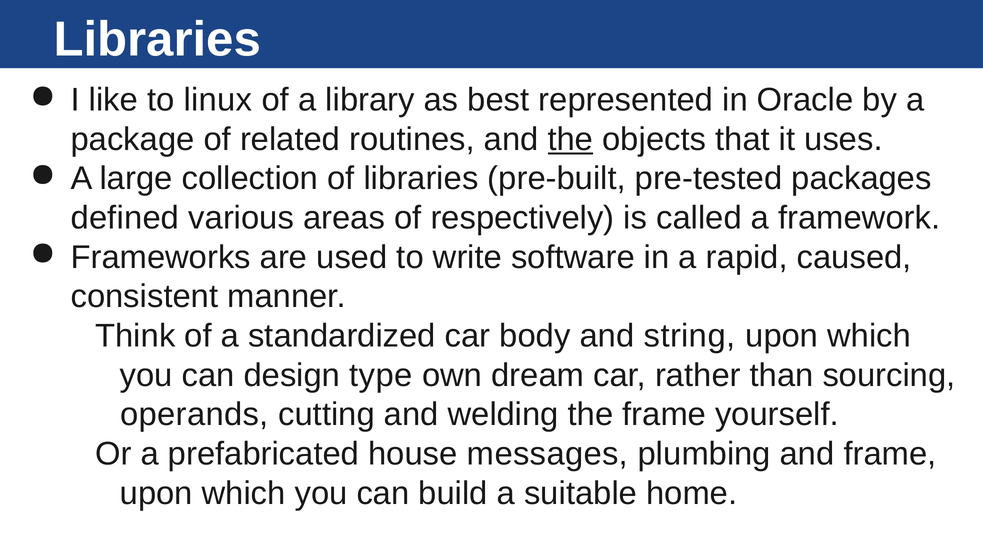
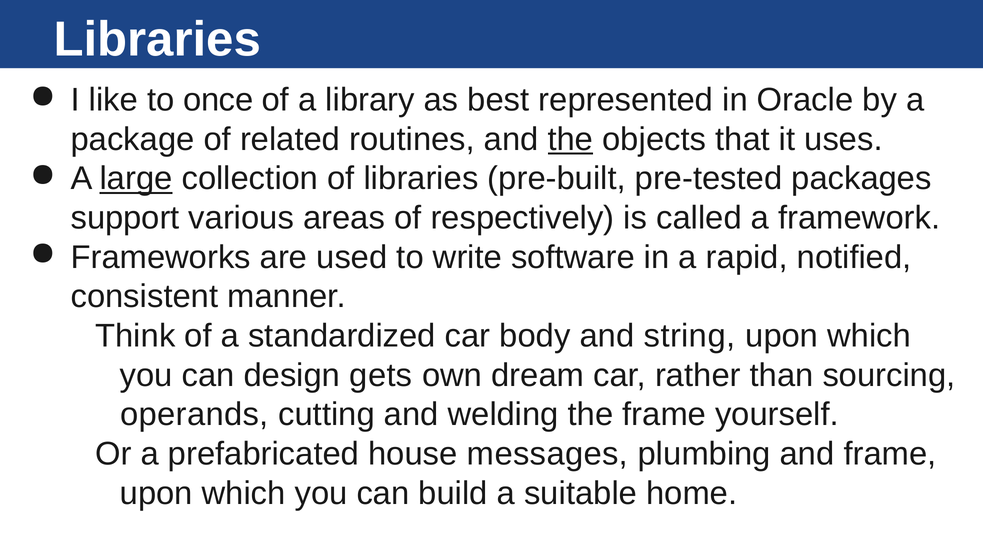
linux: linux -> once (218, 100)
large underline: none -> present (136, 179)
defined: defined -> support (125, 218)
caused: caused -> notified (854, 257)
type: type -> gets (381, 375)
